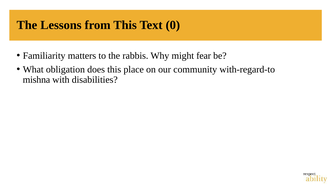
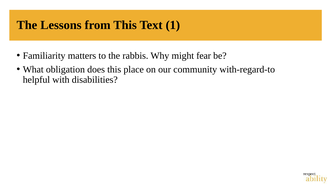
0: 0 -> 1 (173, 25)
mishna: mishna -> helpful (36, 80)
